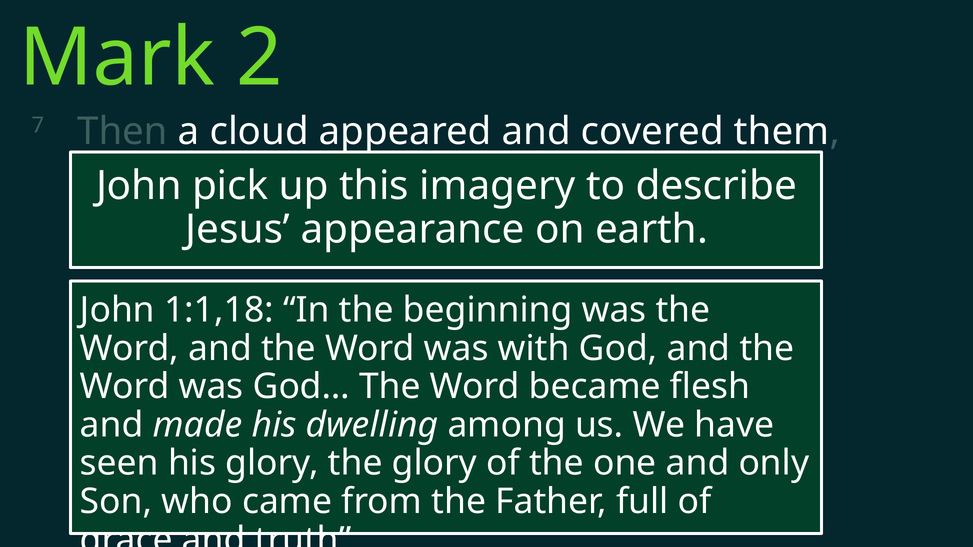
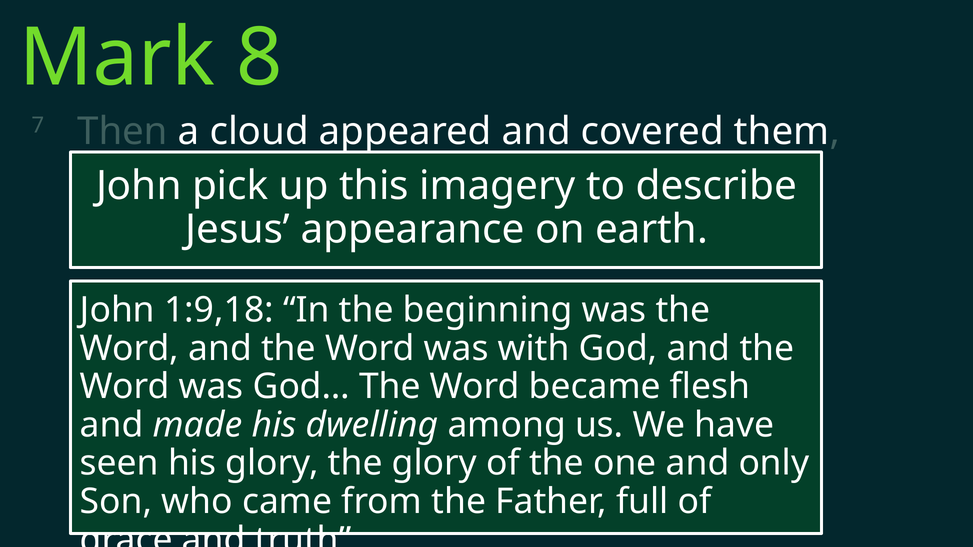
2: 2 -> 8 (259, 58)
1:1,18: 1:1,18 -> 1:9,18 (219, 310)
